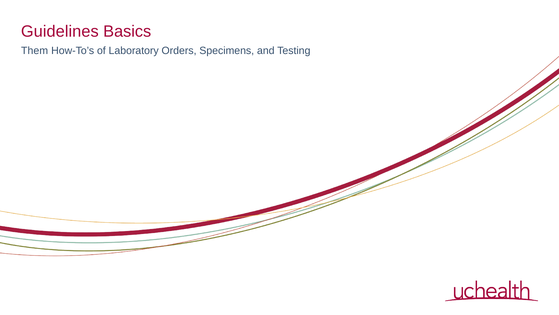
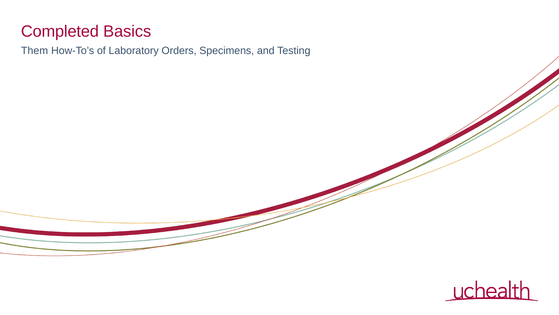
Guidelines: Guidelines -> Completed (60, 31)
